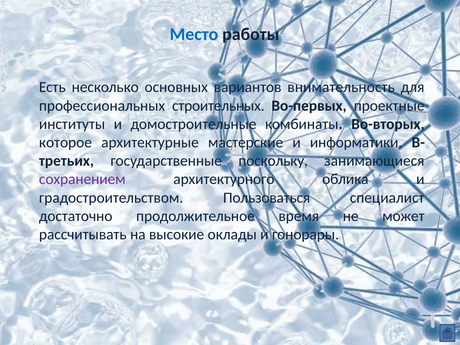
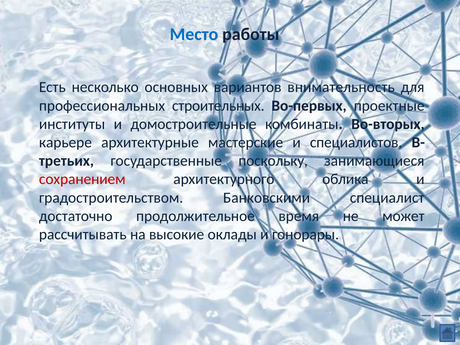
которое: которое -> карьере (65, 142)
информатики: информатики -> специалистов (356, 142)
сохранением colour: purple -> red (82, 179)
Пользоваться: Пользоваться -> Банковскими (267, 198)
